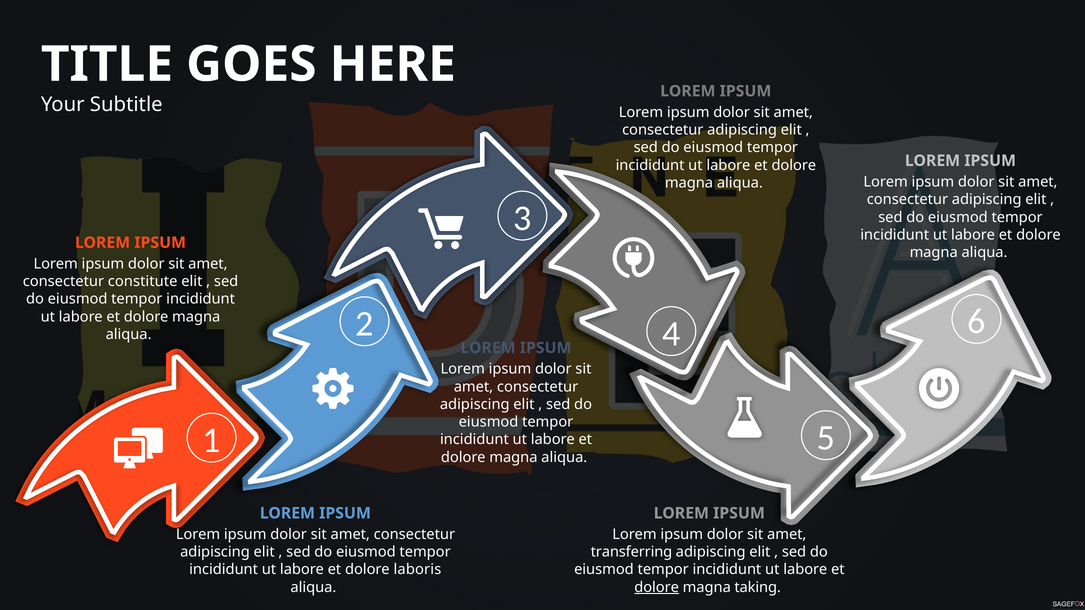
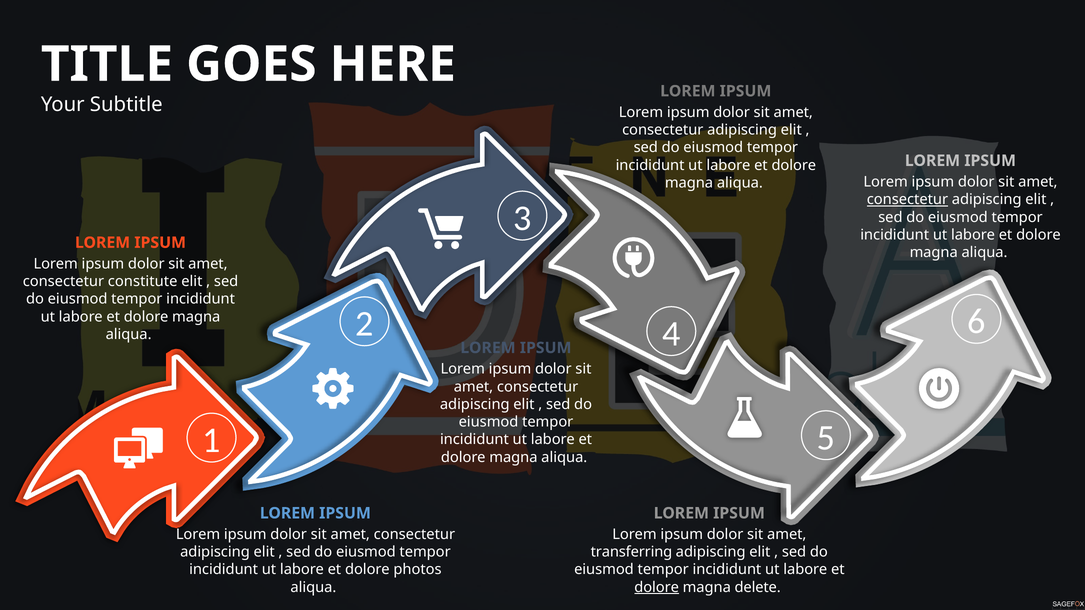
consectetur underline: none -> present (907, 200)
laboris: laboris -> photos (418, 570)
taking: taking -> delete (758, 588)
